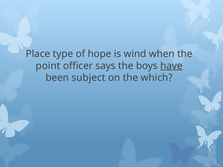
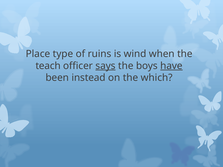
hope: hope -> ruins (100, 54)
point: point -> teach (48, 66)
says underline: none -> present (105, 66)
subject: subject -> instead (89, 78)
